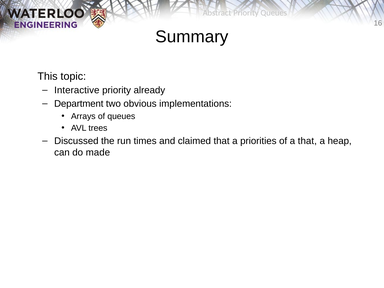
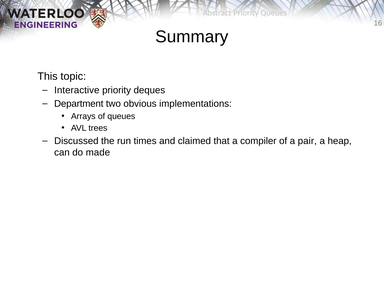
already: already -> deques (149, 90)
priorities: priorities -> compiler (258, 141)
a that: that -> pair (307, 141)
